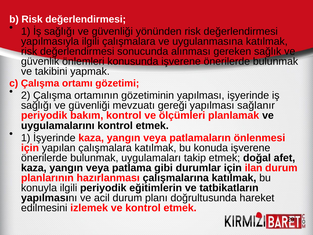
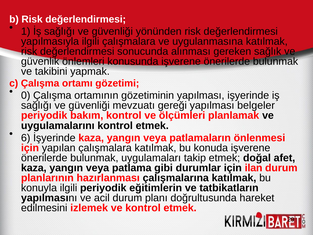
2: 2 -> 0 (26, 95)
sağlanır: sağlanır -> belgeler (256, 105)
1: 1 -> 6 (26, 138)
